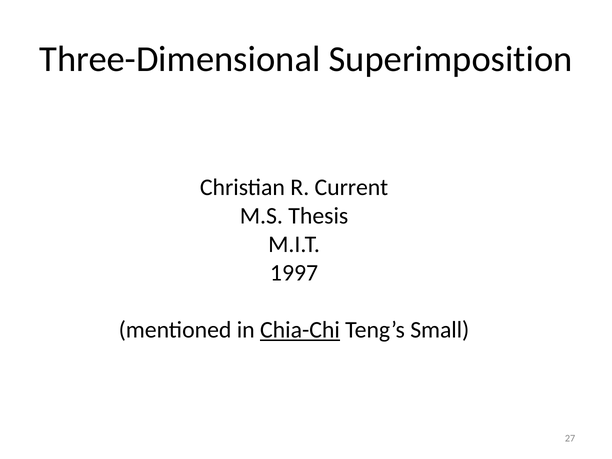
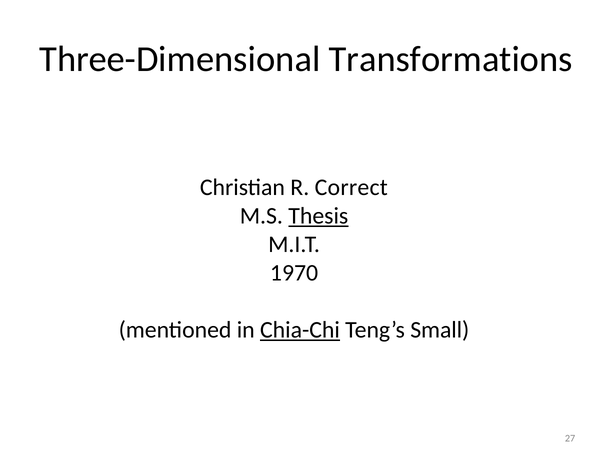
Superimposition: Superimposition -> Transformations (451, 59)
Current: Current -> Correct (351, 187)
Thesis underline: none -> present (318, 216)
1997: 1997 -> 1970 (294, 273)
